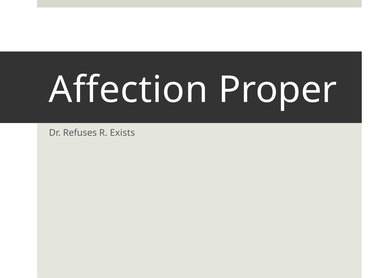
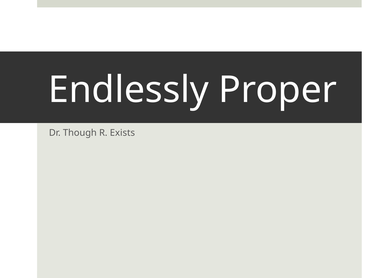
Affection: Affection -> Endlessly (129, 90)
Refuses: Refuses -> Though (80, 133)
